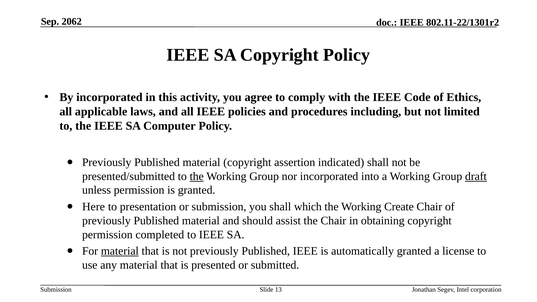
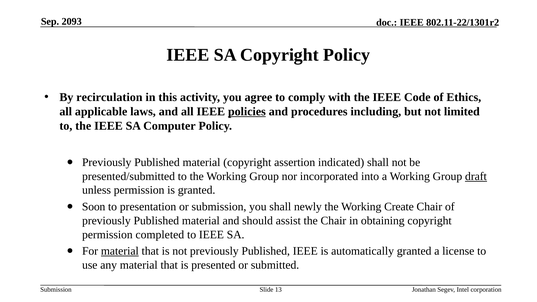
2062: 2062 -> 2093 (72, 21)
By incorporated: incorporated -> recirculation (109, 97)
policies underline: none -> present (247, 112)
the underline: present -> none (197, 176)
Here: Here -> Soon (94, 207)
which: which -> newly (308, 207)
